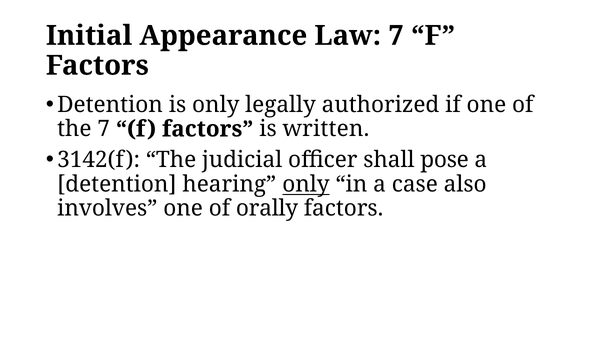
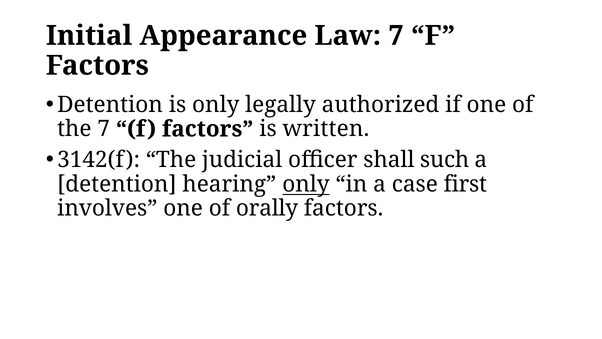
pose: pose -> such (445, 159)
also: also -> first (465, 184)
